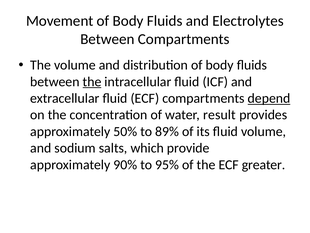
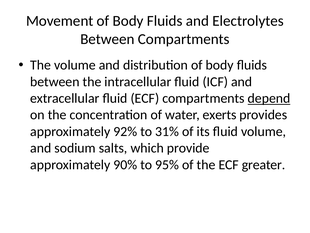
the underline: present -> none (92, 82)
result: result -> exerts (220, 115)
50%: 50% -> 92% (125, 131)
89%: 89% -> 31% (167, 131)
